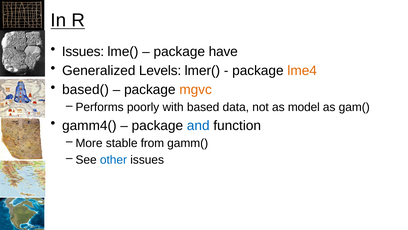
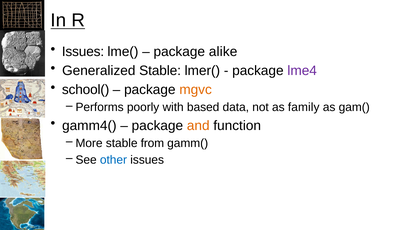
have: have -> alike (223, 51)
Generalized Levels: Levels -> Stable (160, 70)
lme4 colour: orange -> purple (302, 70)
based(: based( -> school( (86, 90)
model: model -> family (304, 107)
and colour: blue -> orange (198, 125)
